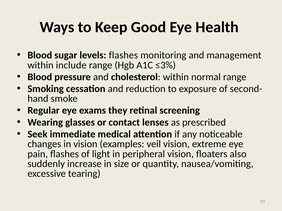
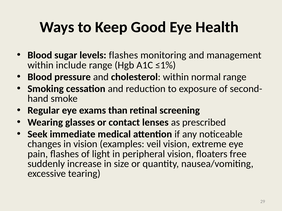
≤3%: ≤3% -> ≤1% (166, 65)
they: they -> than (118, 111)
also: also -> free (238, 154)
